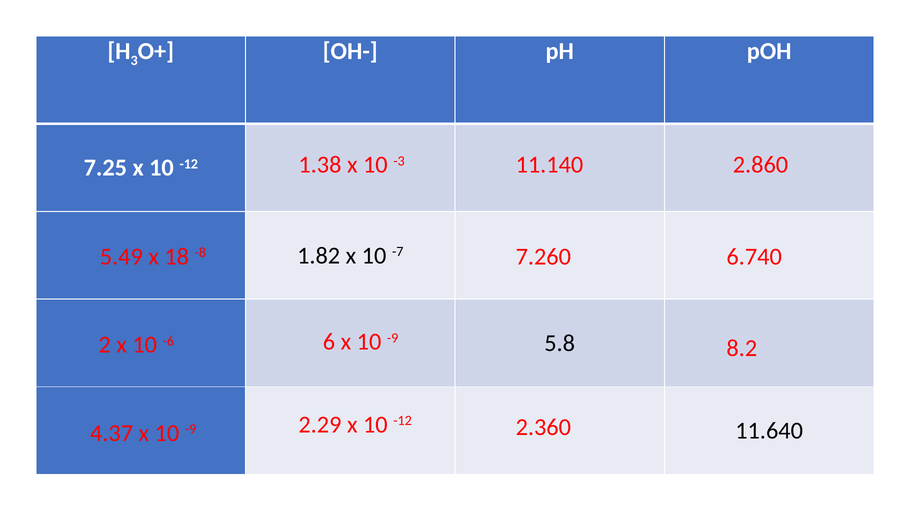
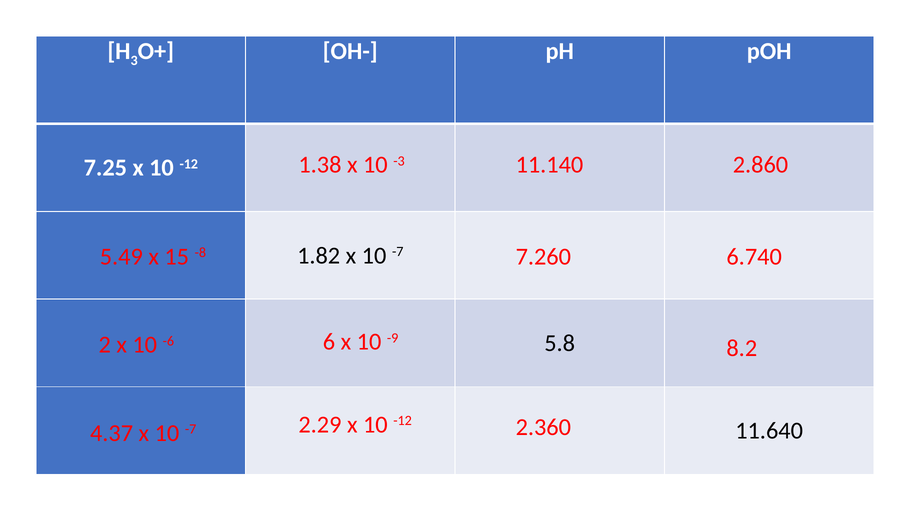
18: 18 -> 15 (177, 257)
4.37 x 10 -9: -9 -> -7 (191, 429)
